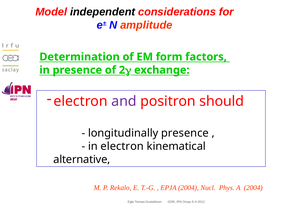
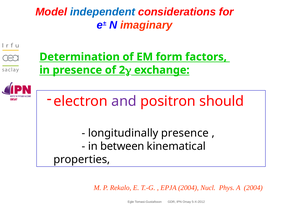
independent colour: black -> blue (103, 12)
amplitude: amplitude -> imaginary (146, 25)
in electron: electron -> between (122, 146)
alternative: alternative -> properties (82, 159)
